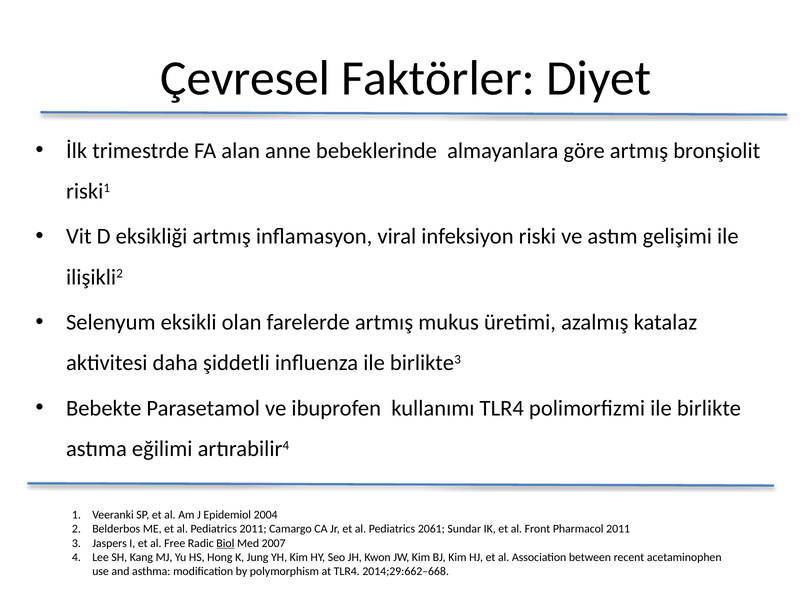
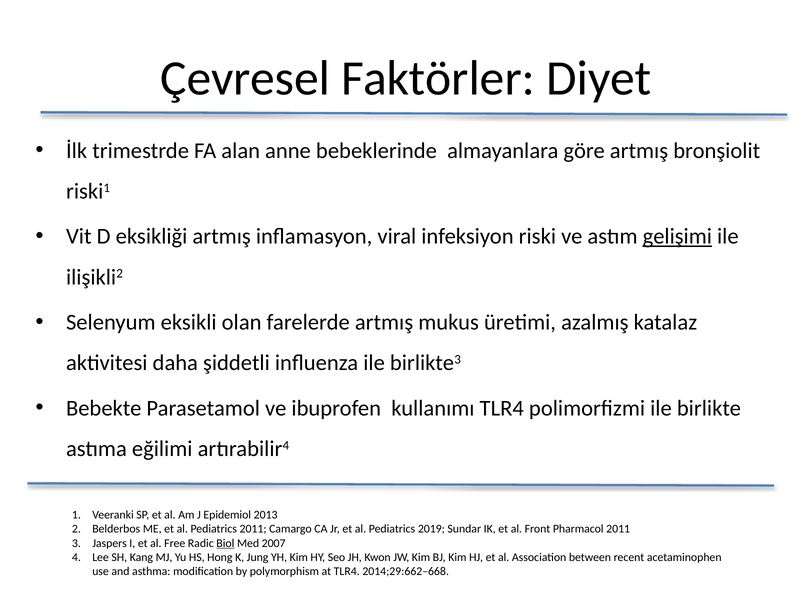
gelişimi underline: none -> present (677, 237)
2004: 2004 -> 2013 (266, 515)
2061: 2061 -> 2019 (431, 529)
